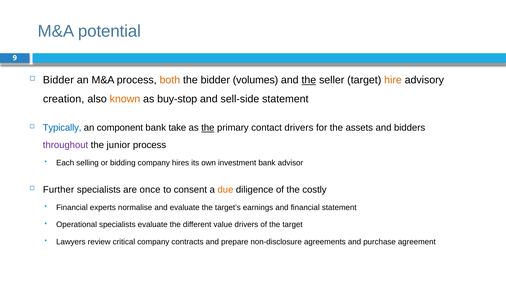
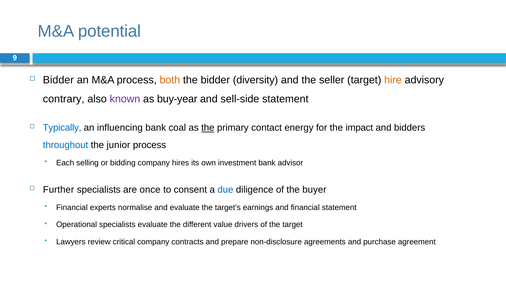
volumes: volumes -> diversity (255, 80)
the underline: present -> none (309, 80)
creation: creation -> contrary (64, 99)
known colour: orange -> purple (125, 99)
buy-stop: buy-stop -> buy-year (177, 99)
component: component -> influencing (120, 128)
take: take -> coal (177, 128)
contact drivers: drivers -> energy (299, 128)
assets: assets -> impact (359, 128)
throughout colour: purple -> blue (66, 145)
due colour: orange -> blue (225, 189)
costly: costly -> buyer (314, 189)
